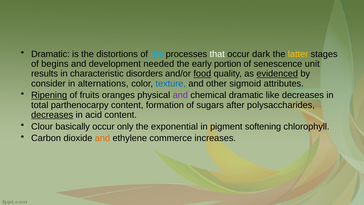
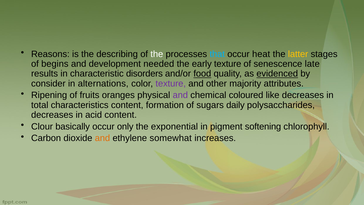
Dramatic: Dramatic -> Reasons (50, 54)
distortions: distortions -> describing (117, 54)
the colour: light blue -> white (157, 54)
that colour: white -> light blue (217, 54)
dark: dark -> heat (261, 54)
early portion: portion -> texture (228, 64)
unit: unit -> late (312, 64)
texture colour: blue -> purple (171, 83)
sigmoid: sigmoid -> majority (245, 83)
Ripening underline: present -> none (49, 95)
chemical dramatic: dramatic -> coloured (246, 95)
parthenocarpy: parthenocarpy -> characteristics (80, 105)
after: after -> daily (235, 105)
decreases underline: present -> none (52, 115)
commerce: commerce -> somewhat (171, 138)
